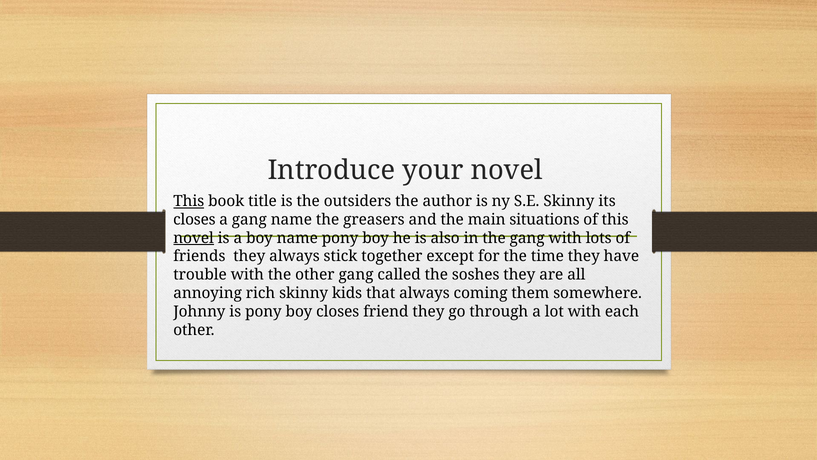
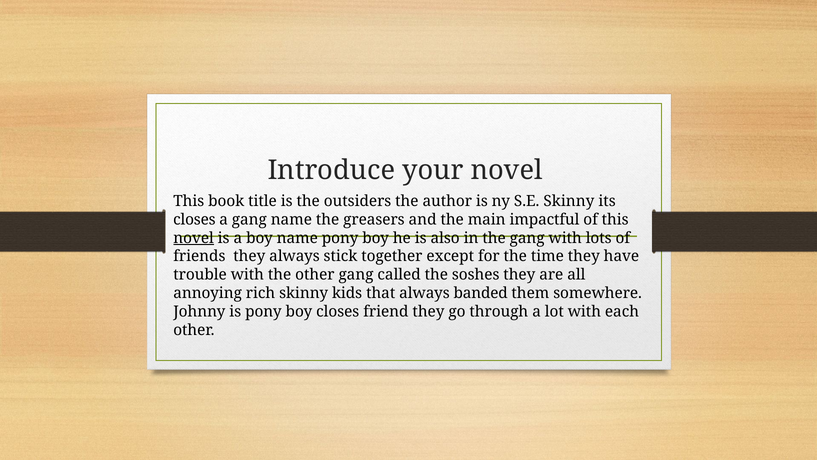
This underline: present -> none (189, 201)
situations: situations -> impactful (544, 219)
coming: coming -> banded (481, 293)
